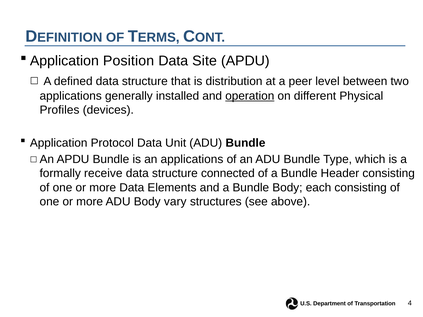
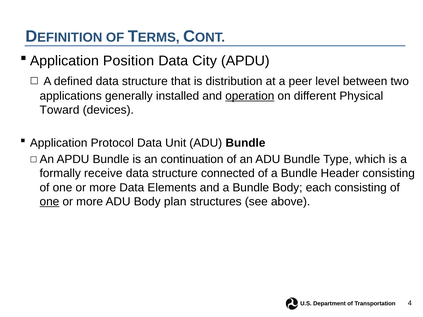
Site: Site -> City (205, 61)
Profiles: Profiles -> Toward (60, 110)
an applications: applications -> continuation (192, 159)
one underline: none -> present (49, 202)
vary: vary -> plan (175, 202)
